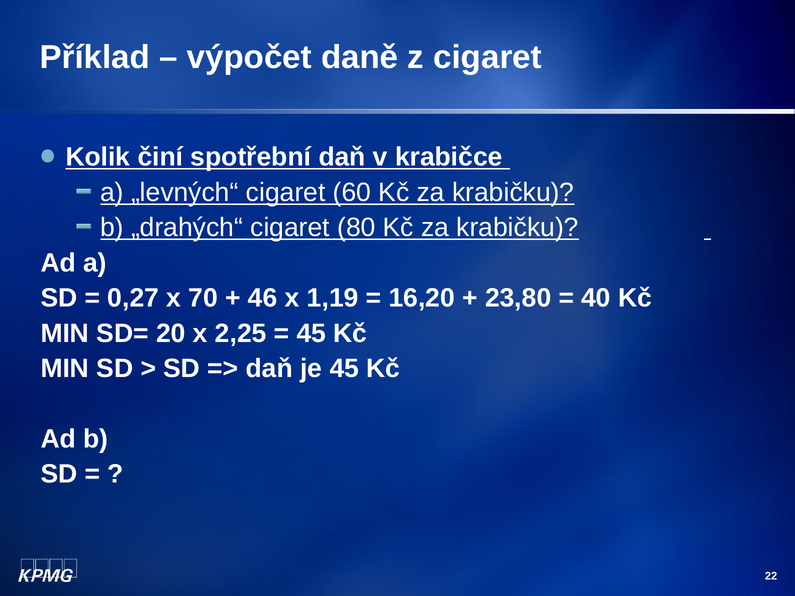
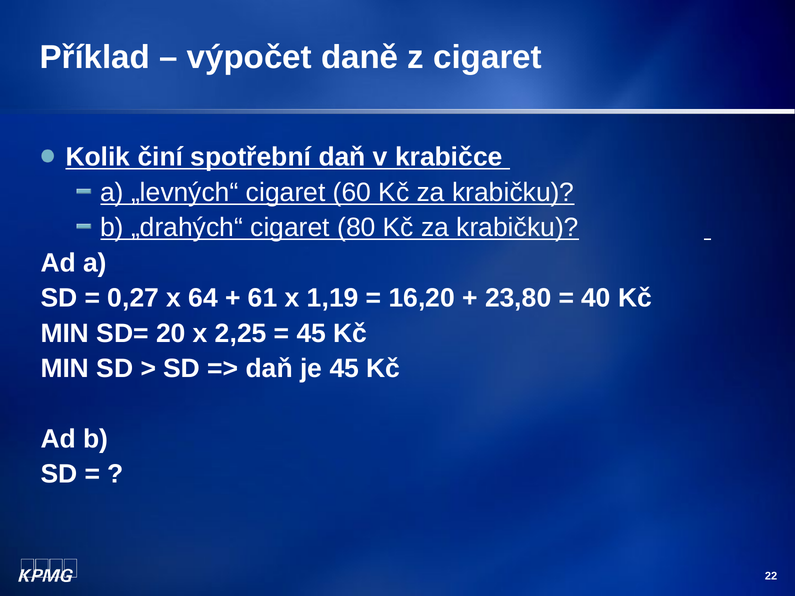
70: 70 -> 64 (203, 298)
46: 46 -> 61 (263, 298)
